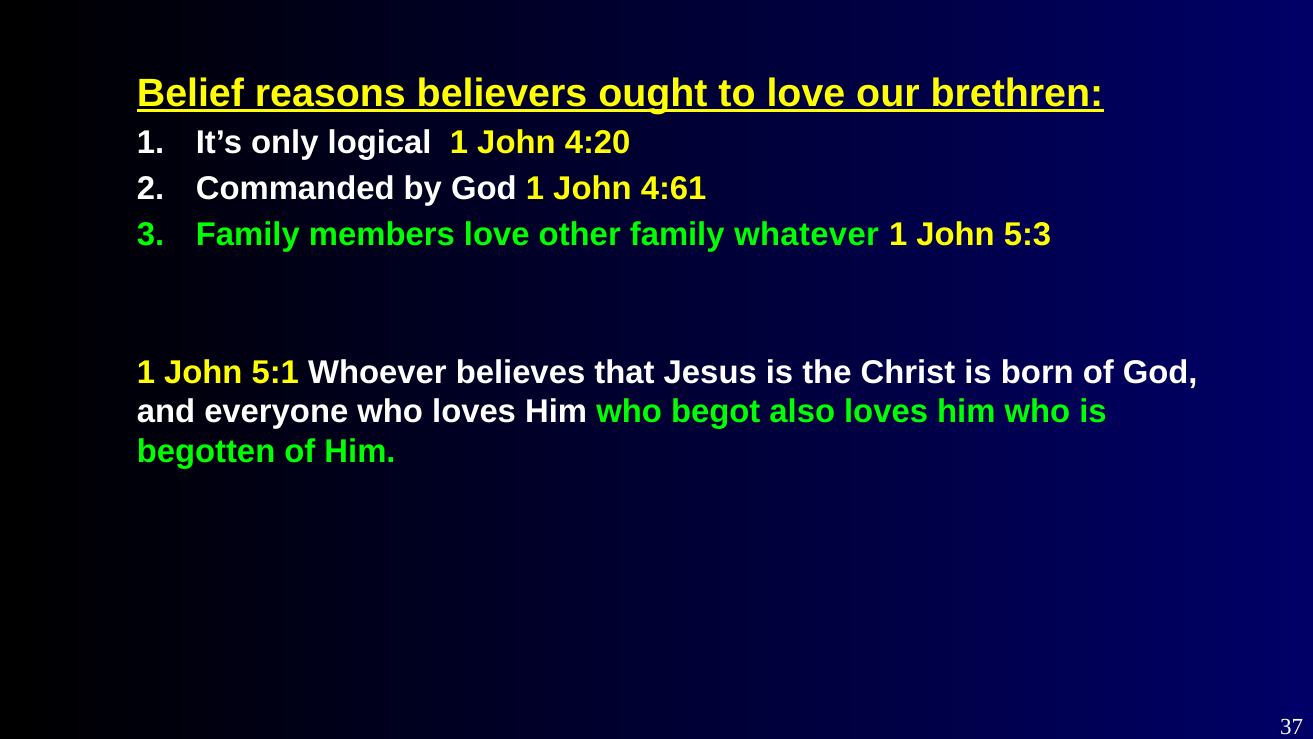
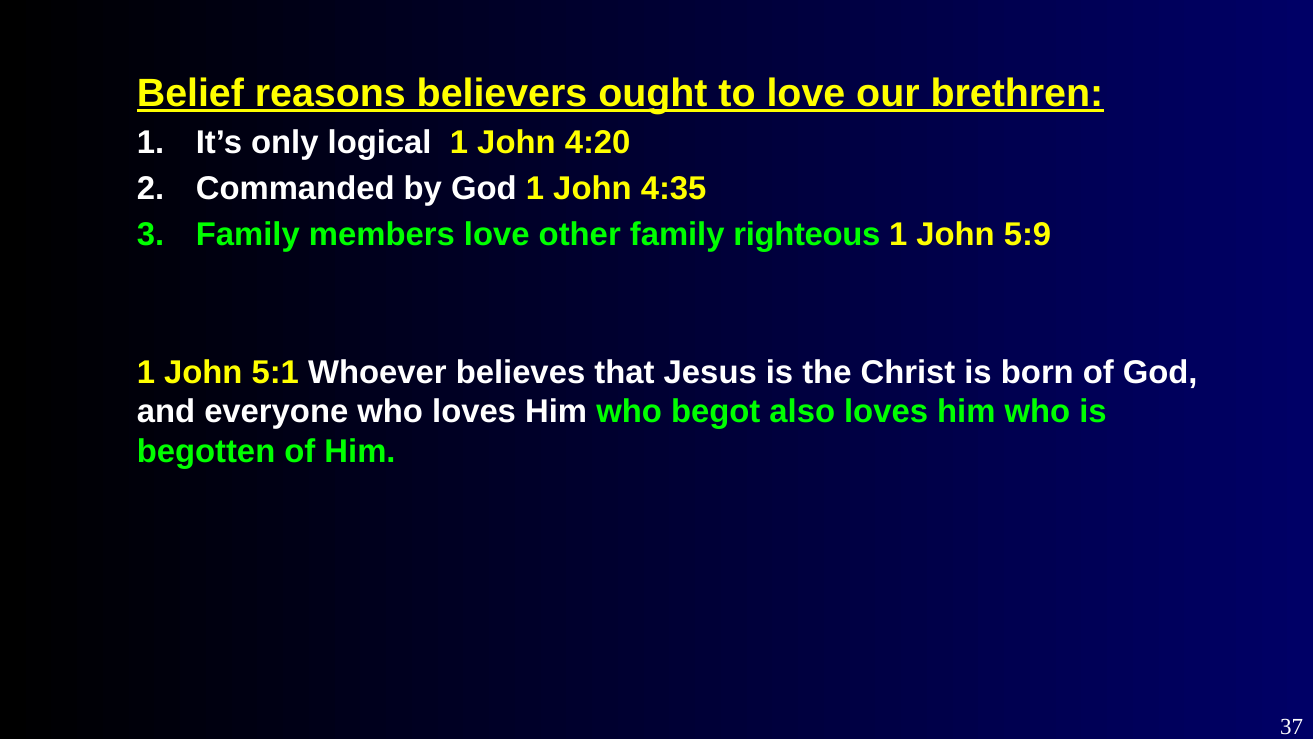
4:61: 4:61 -> 4:35 (674, 189)
whatever: whatever -> righteous (807, 235)
5:3: 5:3 -> 5:9 (1028, 235)
